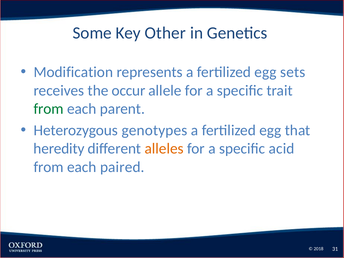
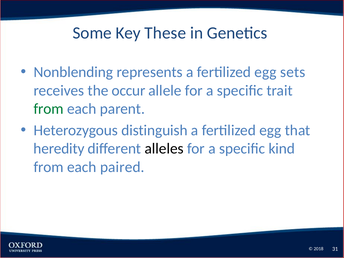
Other: Other -> These (165, 33)
Modification: Modification -> Nonblending (73, 72)
genotypes: genotypes -> distinguish (154, 130)
alleles colour: orange -> black (164, 149)
acid: acid -> kind (282, 149)
